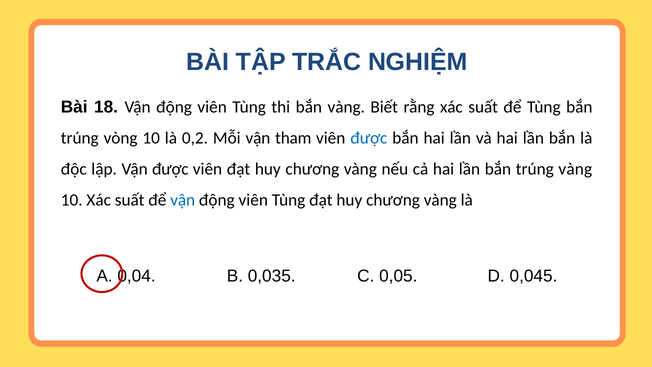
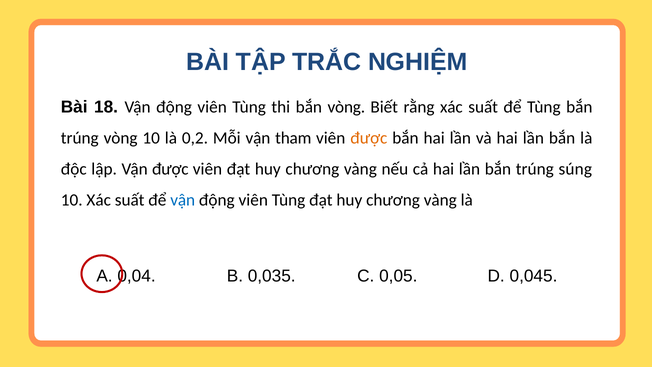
bắn vàng: vàng -> vòng (346, 107)
được colour: blue -> orange (369, 138)
trúng vàng: vàng -> súng (575, 169)
